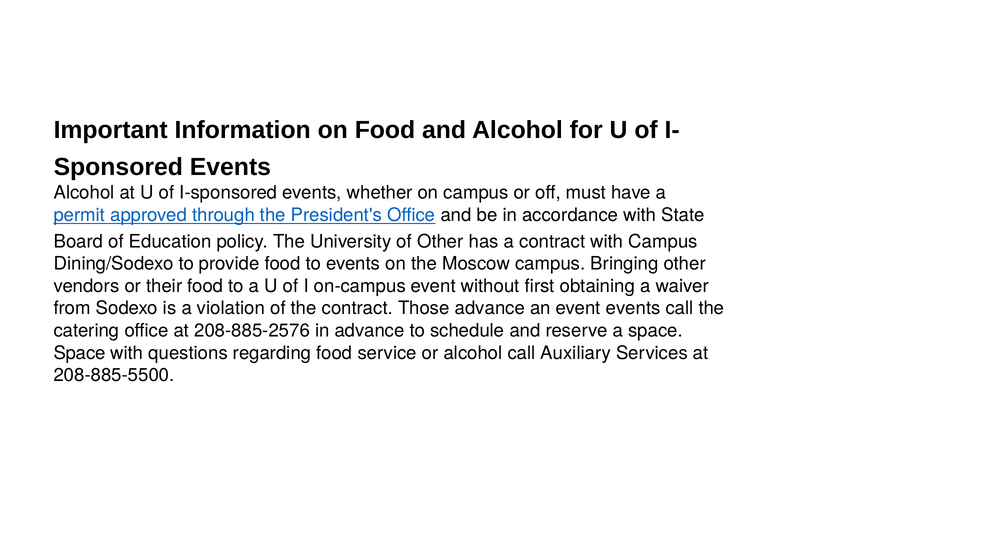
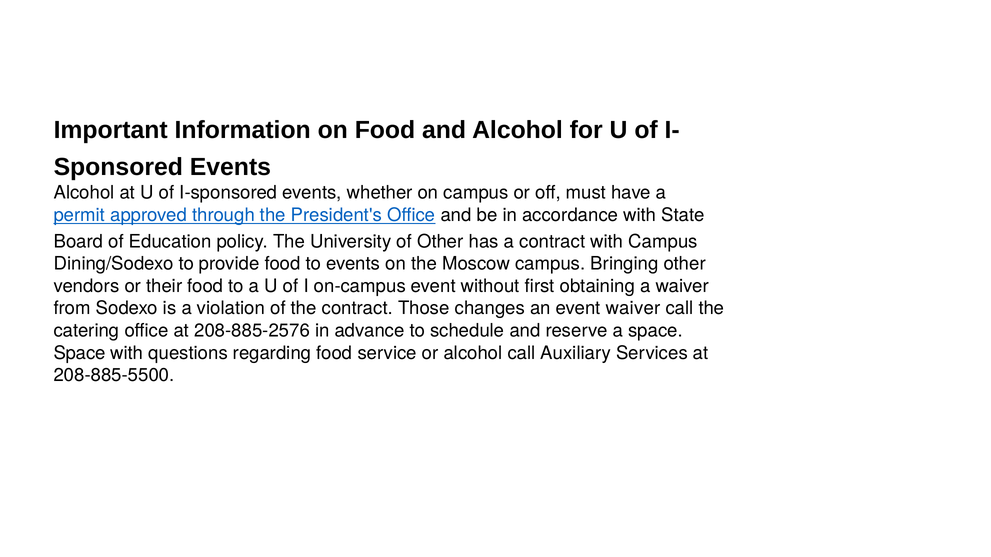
Those advance: advance -> changes (490, 309)
event events: events -> waiver (633, 309)
